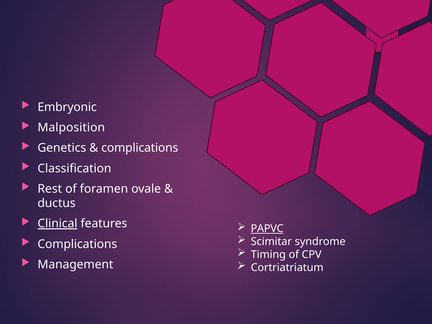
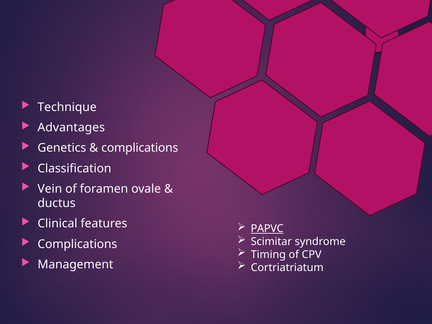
Embryonic: Embryonic -> Technique (67, 107)
Malposition: Malposition -> Advantages (71, 128)
Rest: Rest -> Vein (50, 189)
Clinical underline: present -> none (58, 224)
